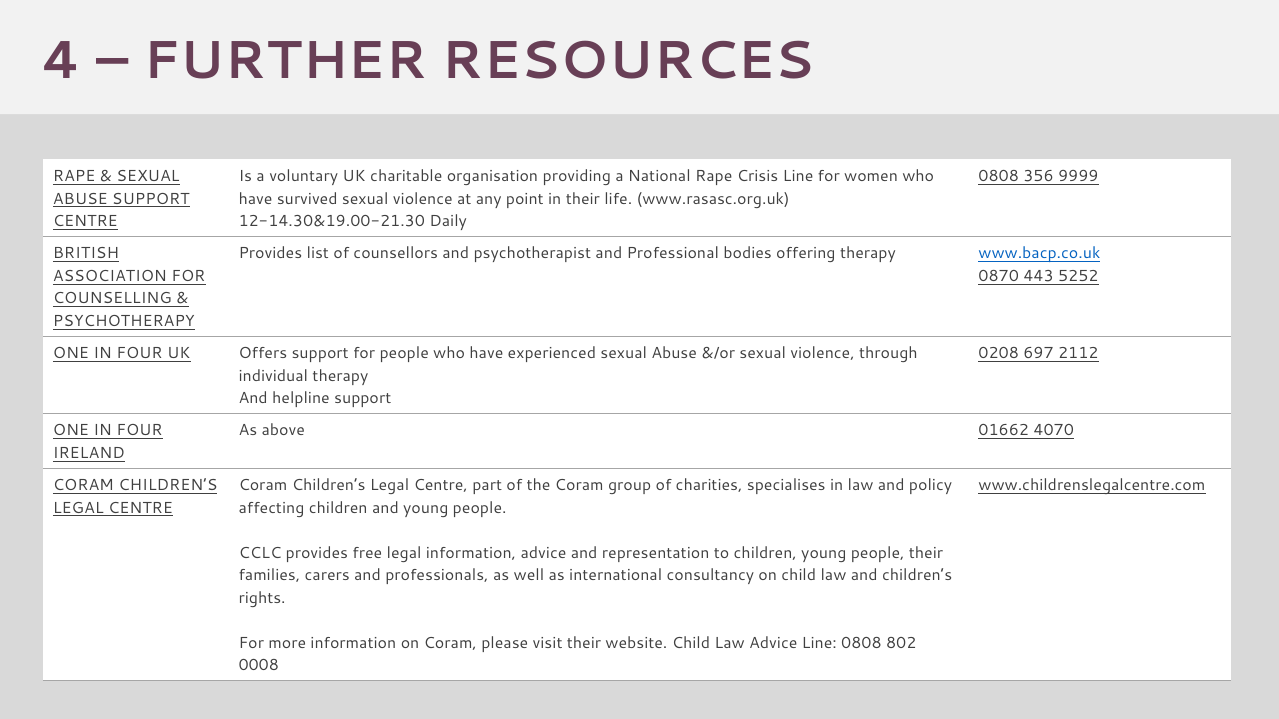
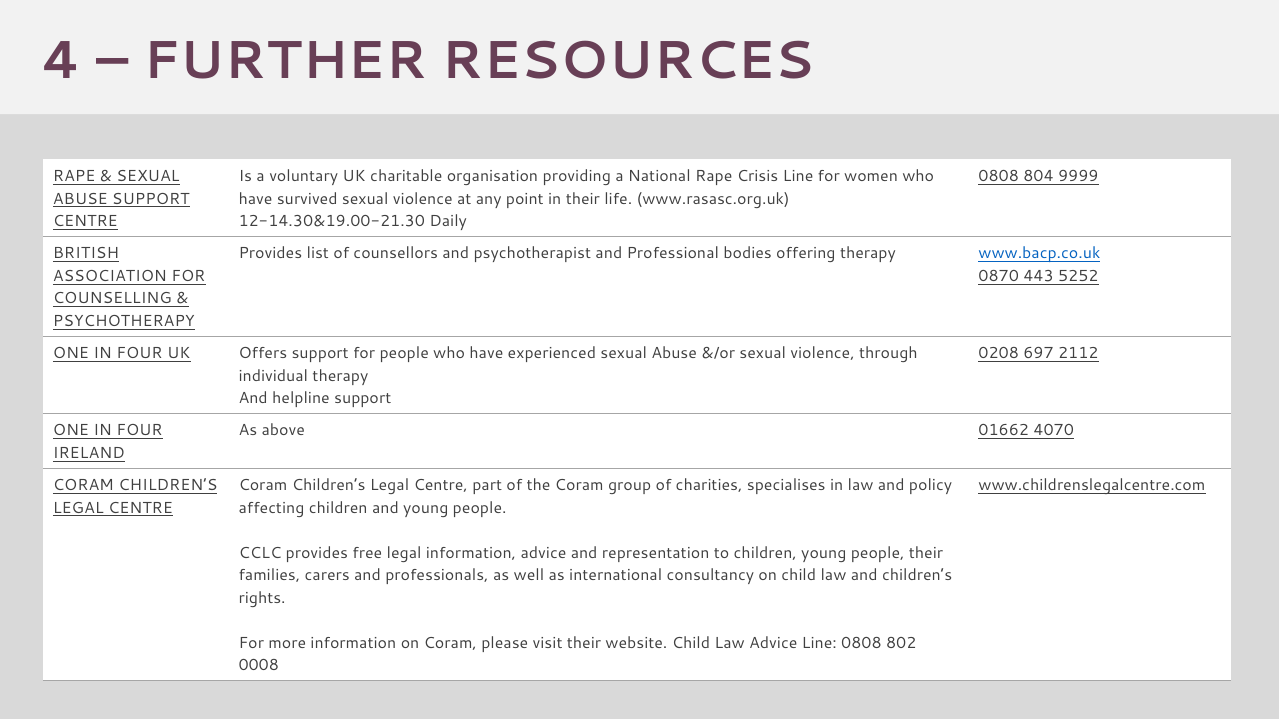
356: 356 -> 804 (1039, 176)
